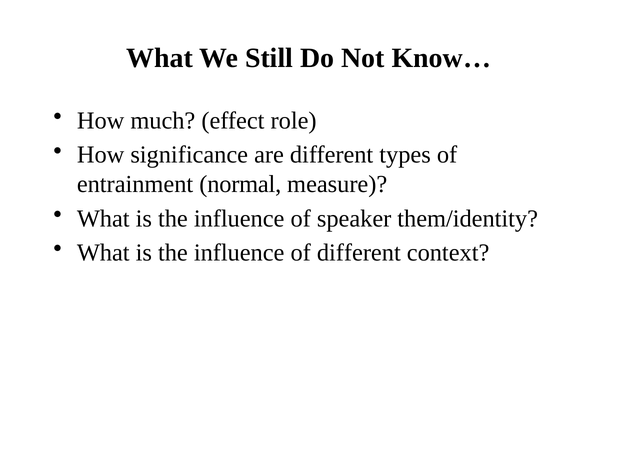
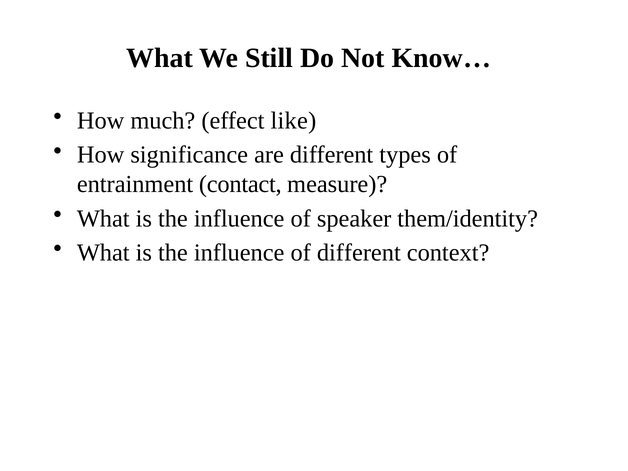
role: role -> like (293, 121)
normal: normal -> contact (240, 184)
